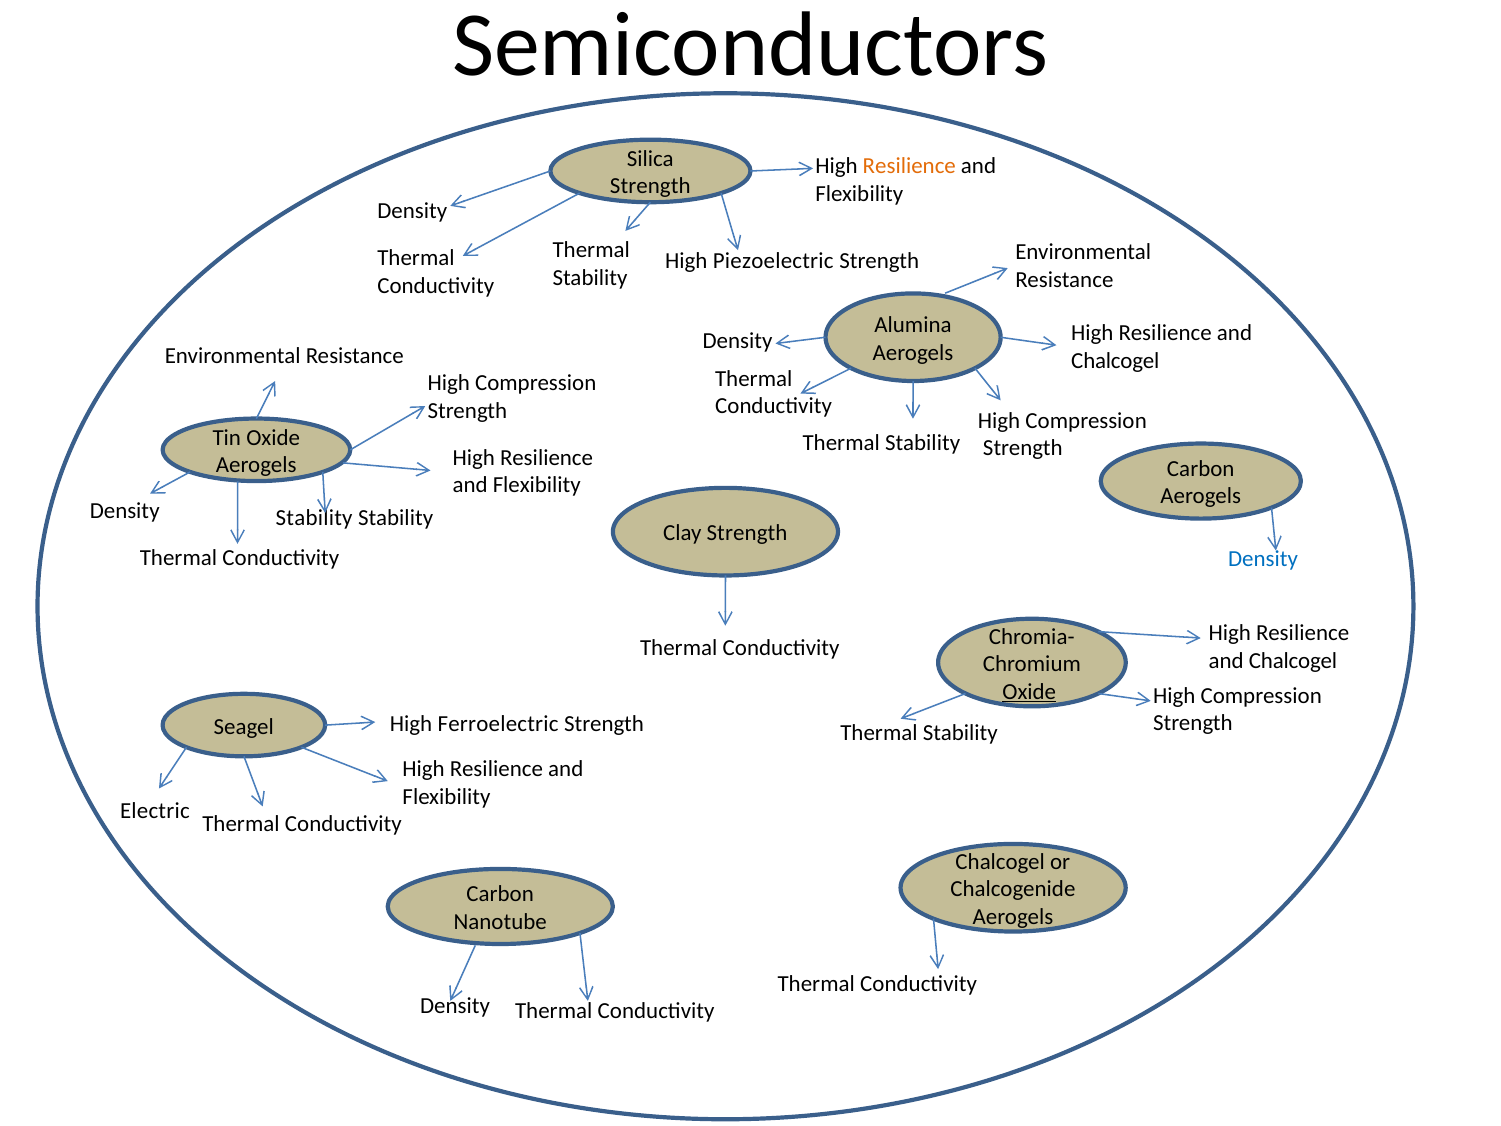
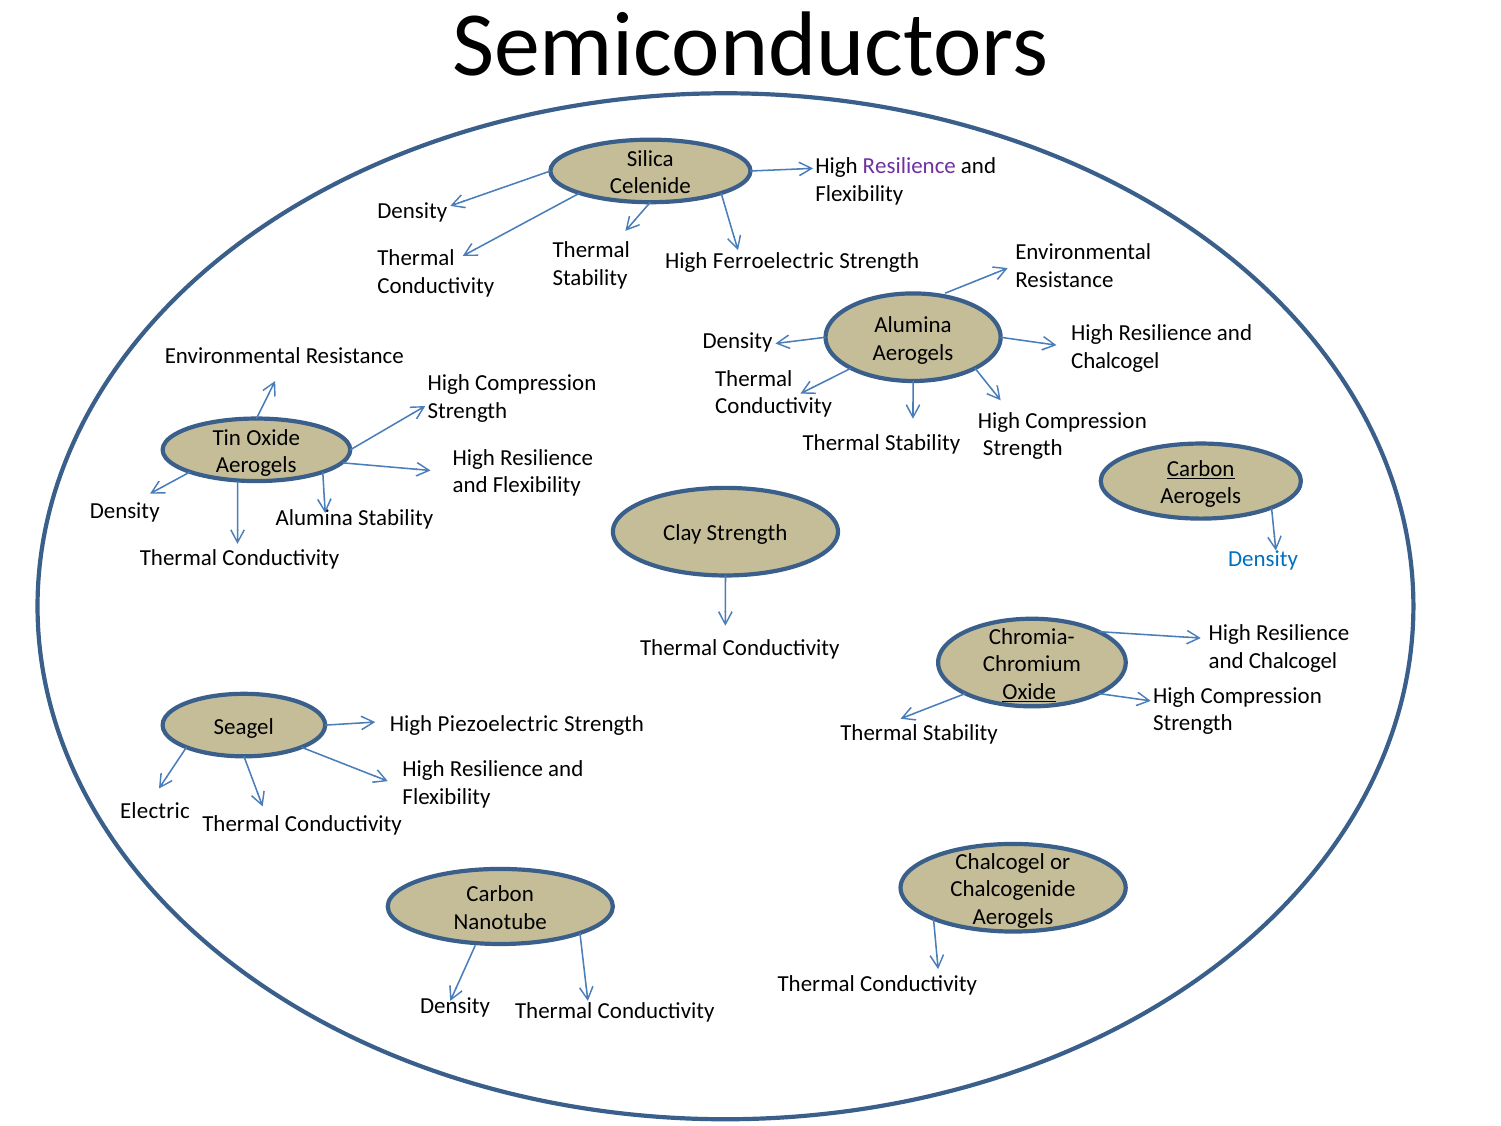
Resilience colour: orange -> purple (909, 166)
Strength: Strength -> Celenide (650, 186)
Piezoelectric: Piezoelectric -> Ferroelectric (773, 261)
Carbon underline: none -> present (1201, 469)
Stability: Stability -> Alumina (314, 518)
Ferroelectric: Ferroelectric -> Piezoelectric (498, 723)
